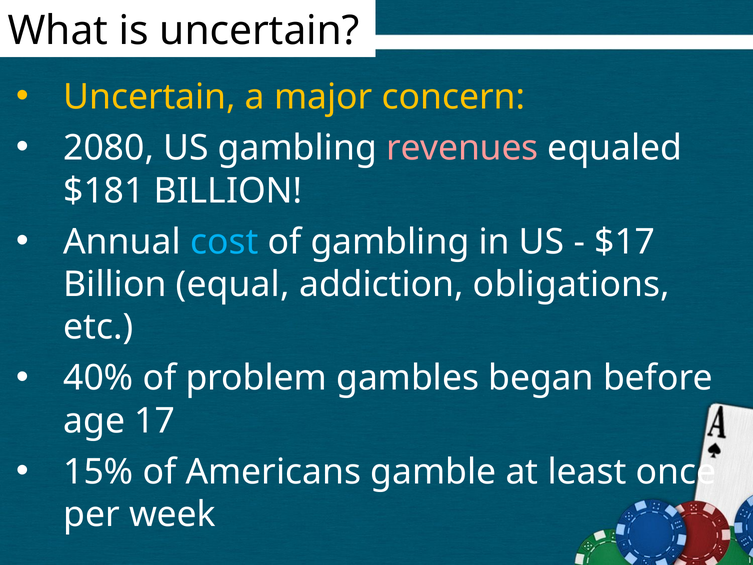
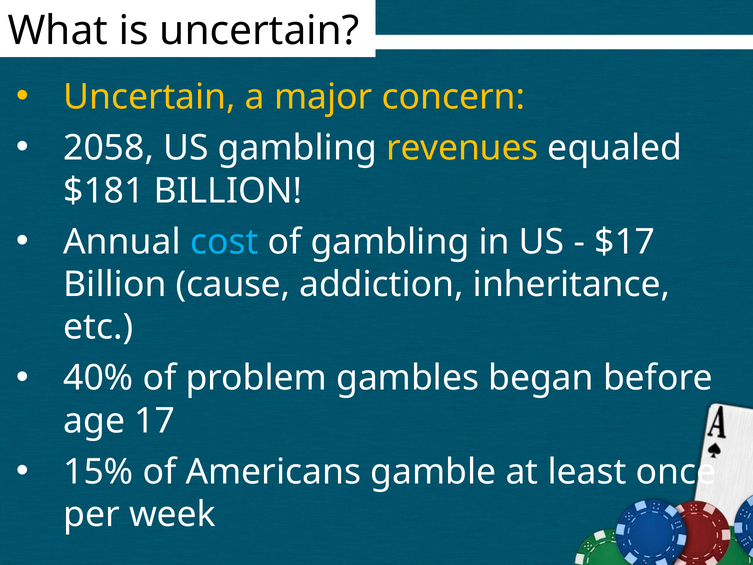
2080: 2080 -> 2058 (109, 148)
revenues colour: pink -> yellow (462, 148)
equal: equal -> cause (233, 284)
obligations: obligations -> inheritance (572, 284)
